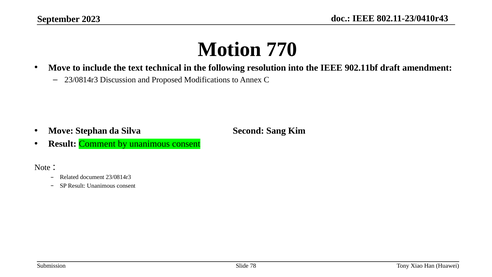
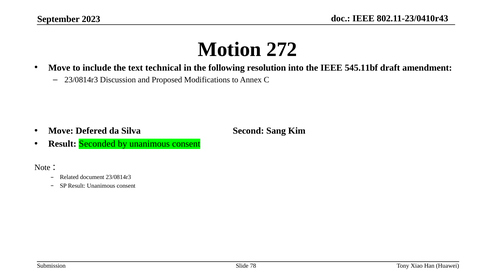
770: 770 -> 272 (282, 49)
902.11bf: 902.11bf -> 545.11bf (361, 68)
Stephan: Stephan -> Defered (91, 131)
Comment: Comment -> Seconded (97, 144)
